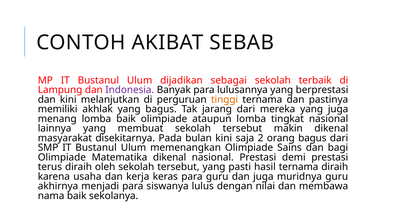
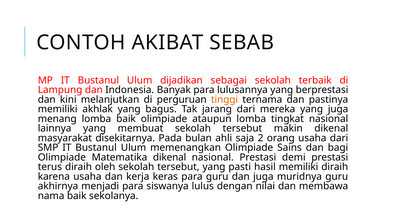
Indonesia colour: purple -> black (130, 90)
bulan kini: kini -> ahli (224, 138)
orang bagus: bagus -> usaha (312, 138)
hasil ternama: ternama -> memiliki (299, 167)
